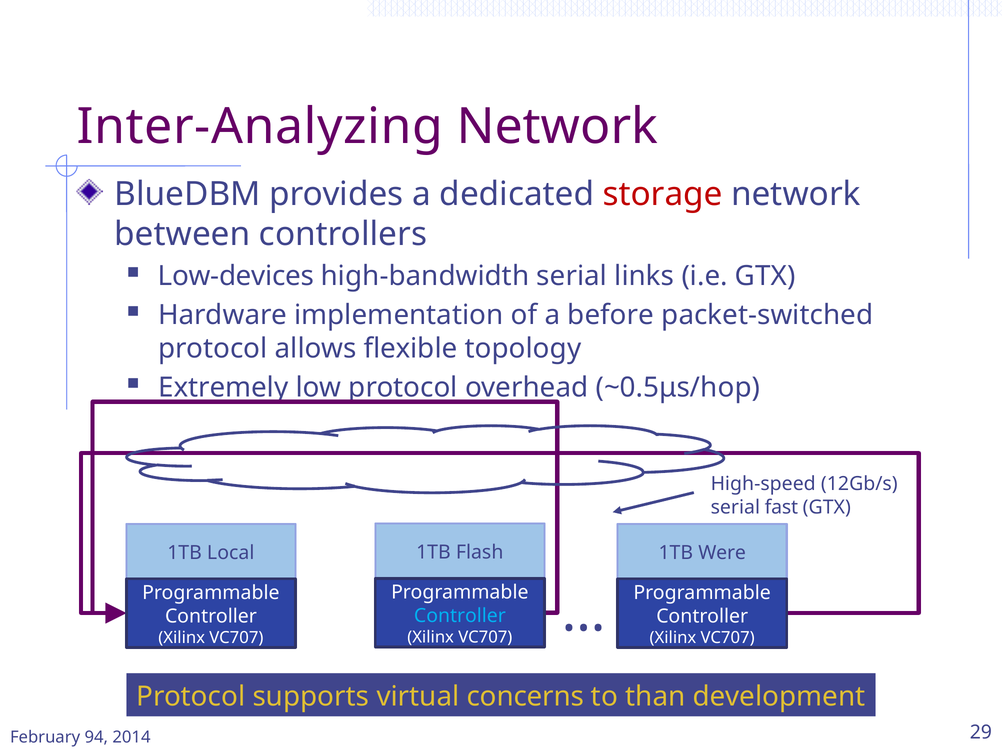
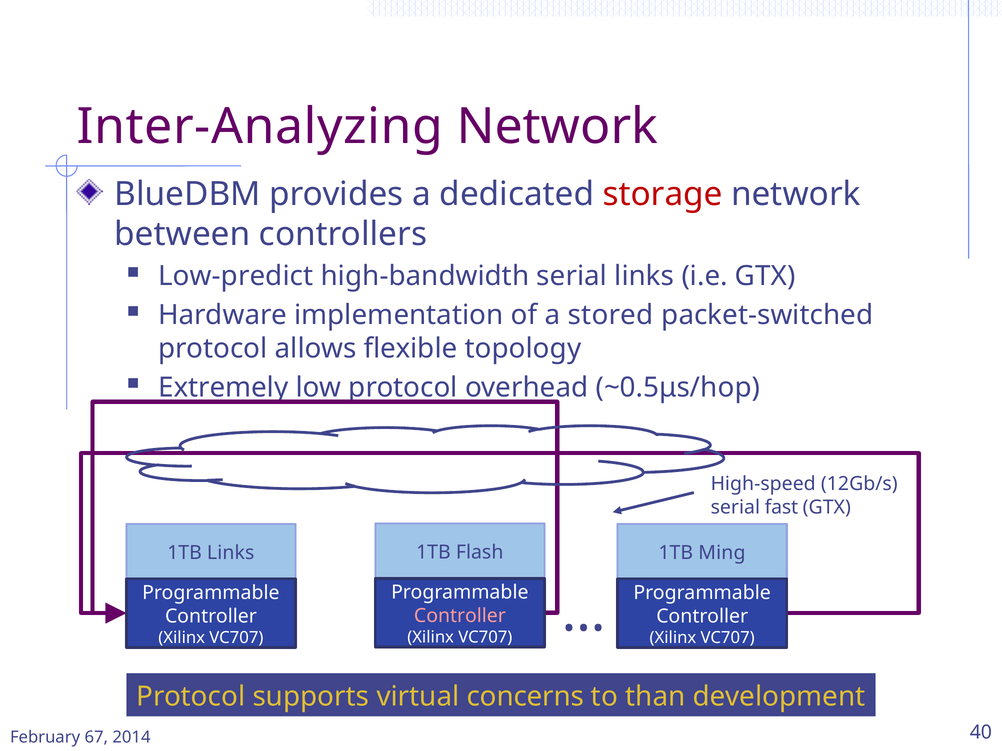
Low-devices: Low-devices -> Low-predict (236, 276)
before: before -> stored (611, 315)
1TB Local: Local -> Links (231, 553)
Were: Were -> Ming (722, 553)
Controller colour: light blue -> pink (460, 616)
94: 94 -> 67 (96, 738)
29: 29 -> 40 (981, 733)
